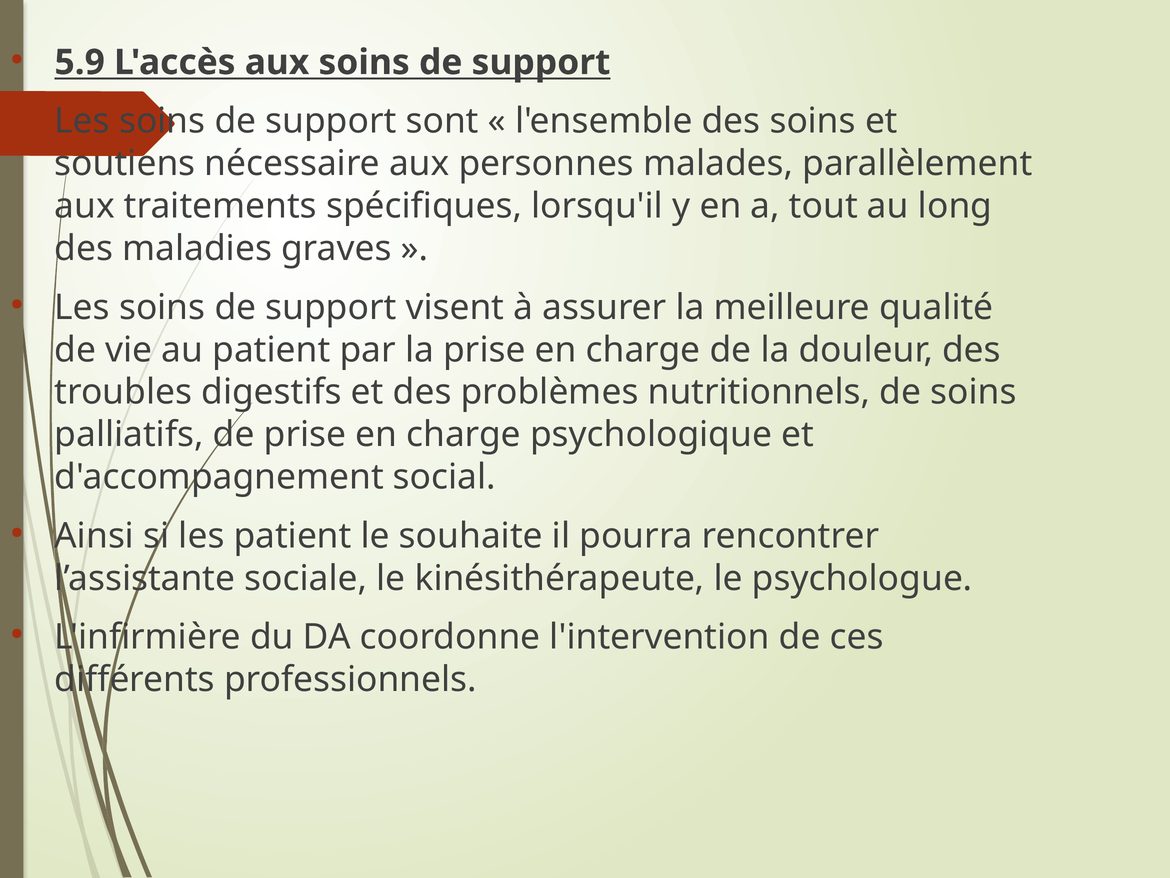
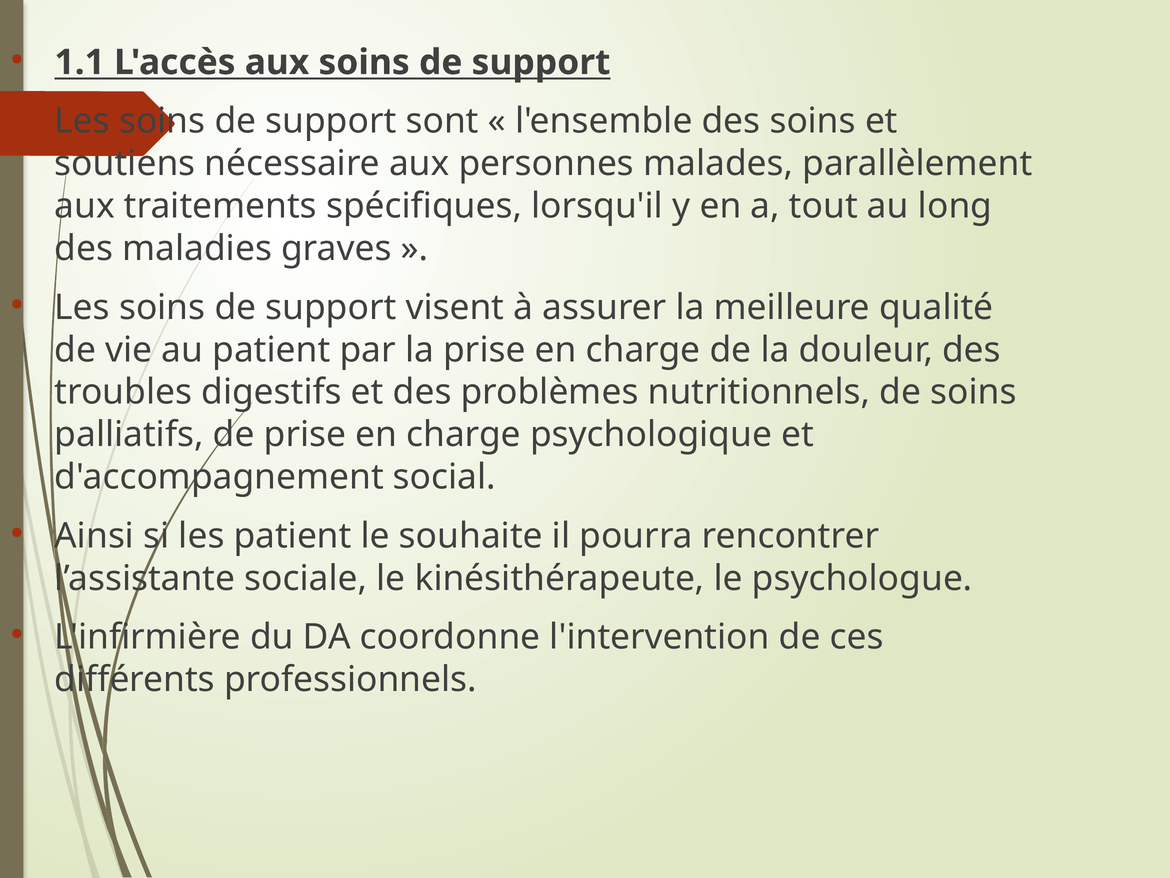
5.9: 5.9 -> 1.1 (80, 62)
